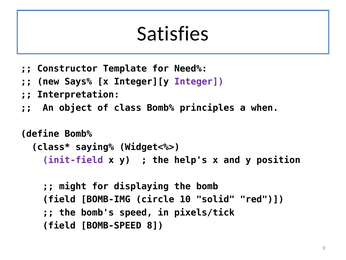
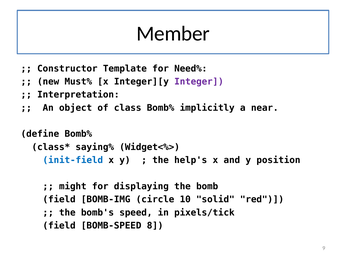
Satisfies: Satisfies -> Member (173, 33)
Says%: Says% -> Must% (78, 81)
principles: principles -> implicitly (207, 108)
when: when -> near (265, 108)
init-field colour: purple -> blue (73, 160)
